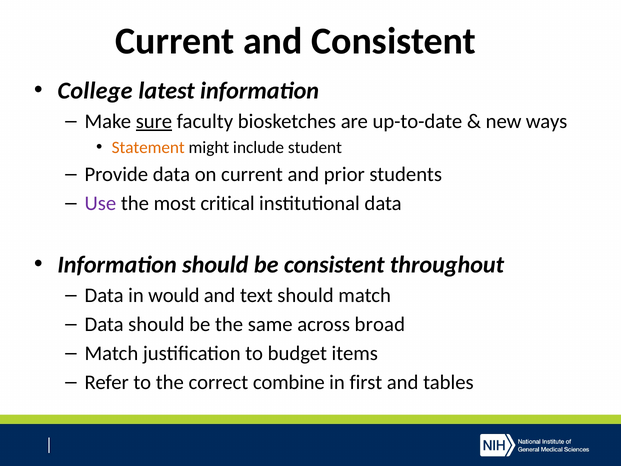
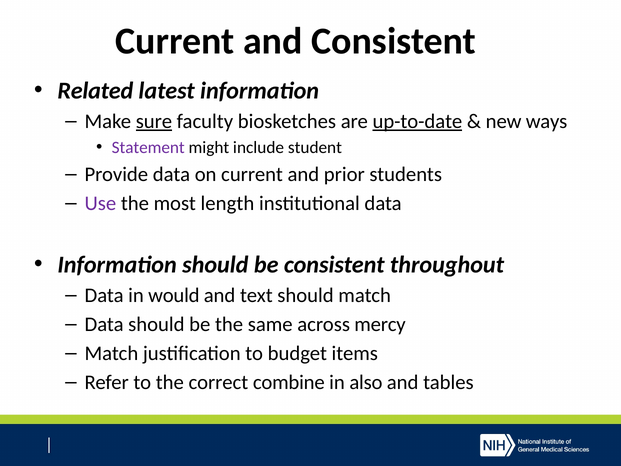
College: College -> Related (95, 91)
up-to-date underline: none -> present (417, 121)
Statement colour: orange -> purple (148, 147)
critical: critical -> length (227, 203)
broad: broad -> mercy (380, 324)
first: first -> also (366, 382)
